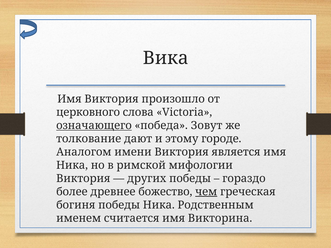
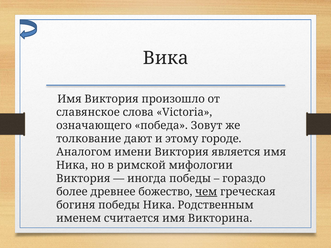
церковного: церковного -> славянское (88, 112)
означающего underline: present -> none (94, 126)
других: других -> иногда (147, 179)
